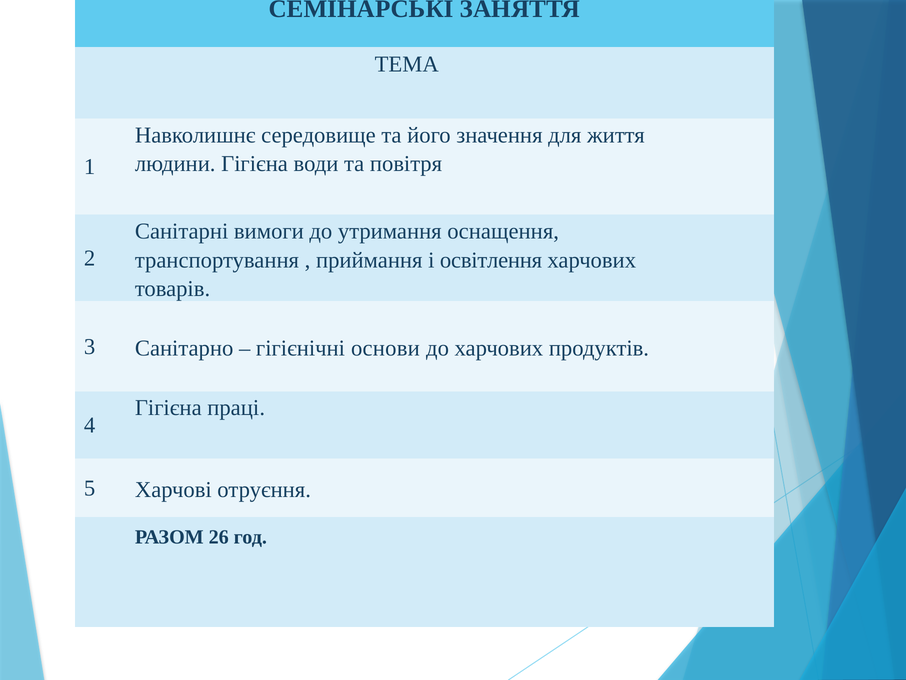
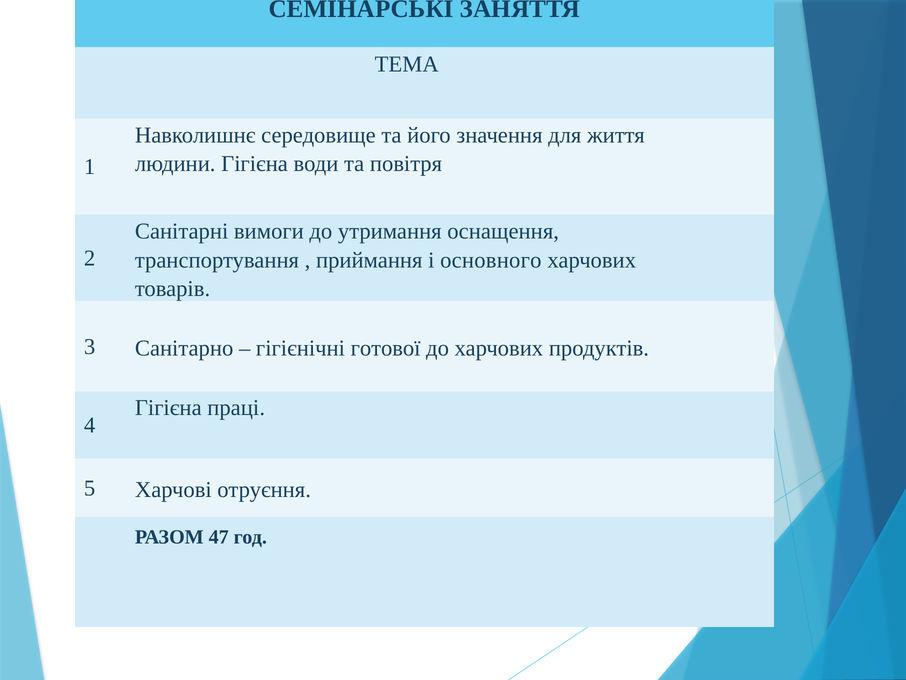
освітлення: освітлення -> основного (491, 260)
основи: основи -> готової (386, 348)
26: 26 -> 47 (219, 537)
